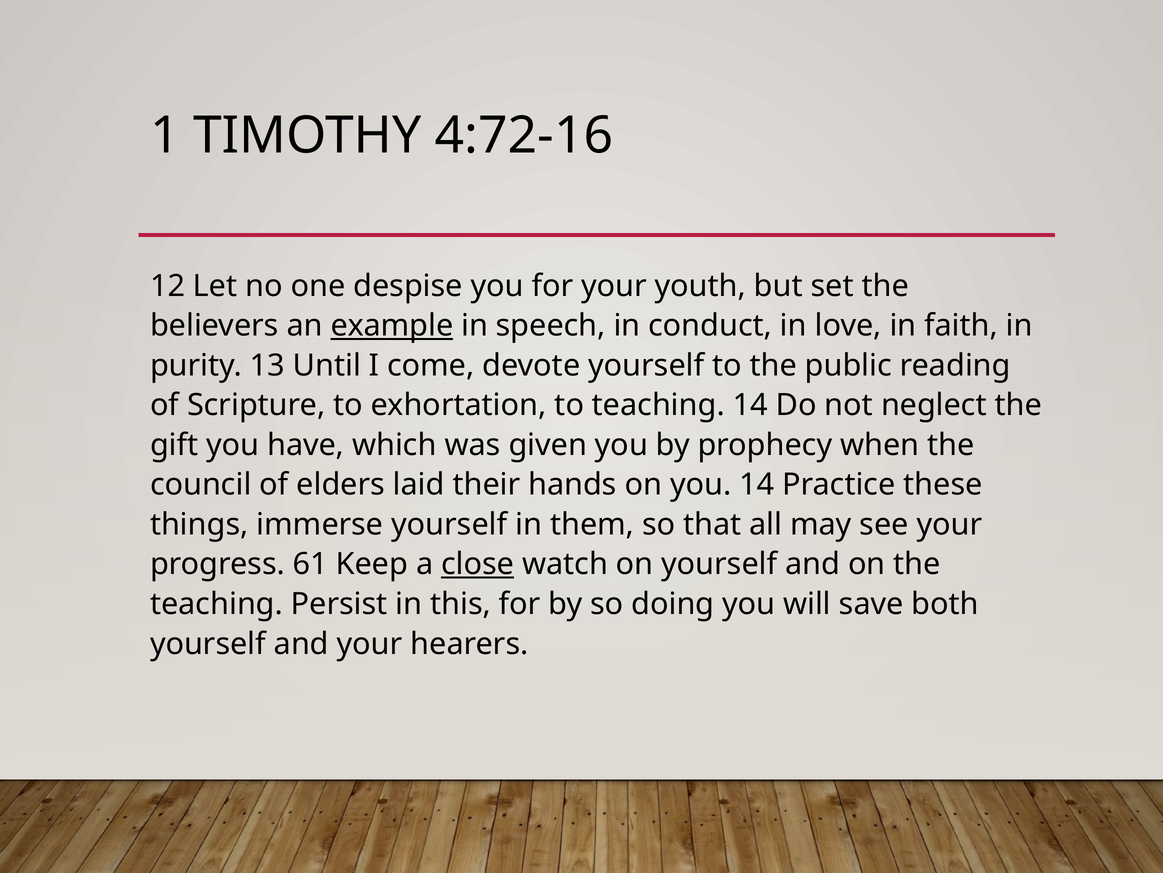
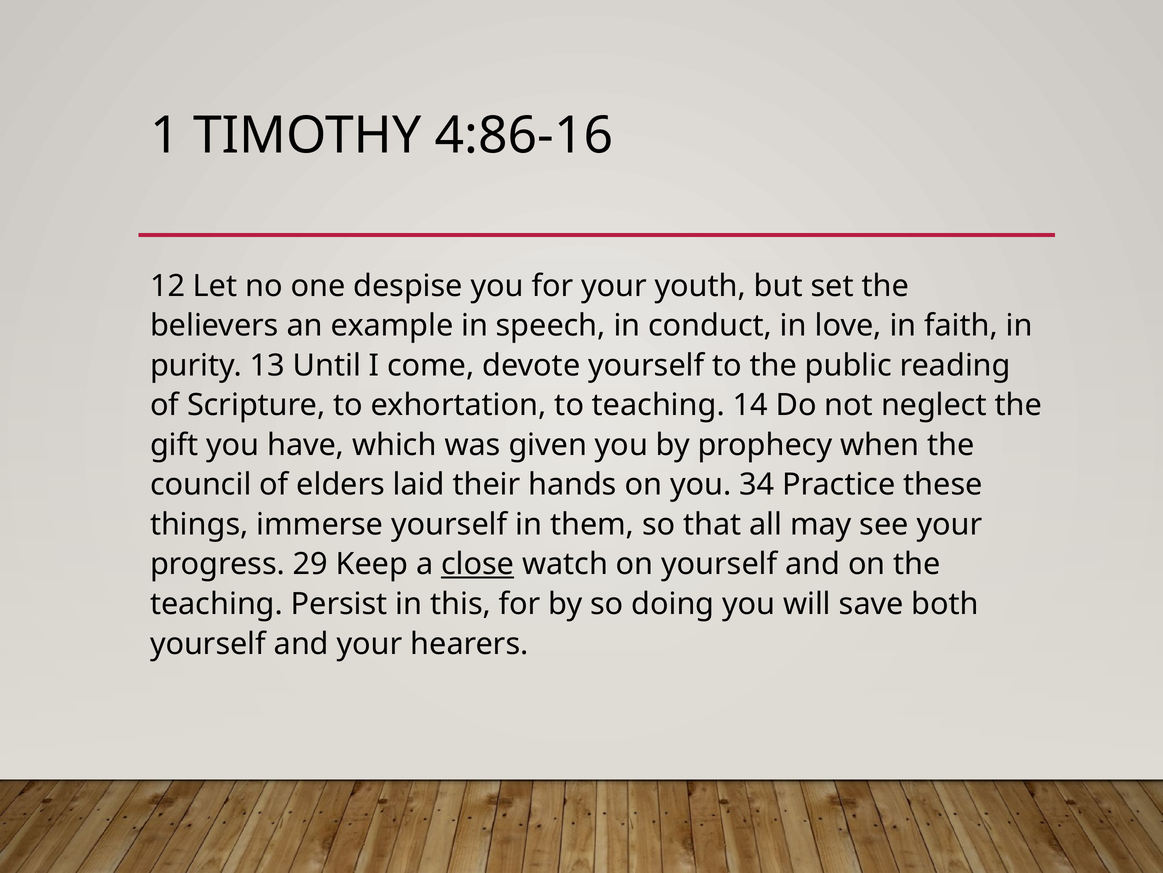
4:72-16: 4:72-16 -> 4:86-16 (524, 136)
example underline: present -> none (392, 325)
you 14: 14 -> 34 (757, 484)
61: 61 -> 29 (310, 564)
